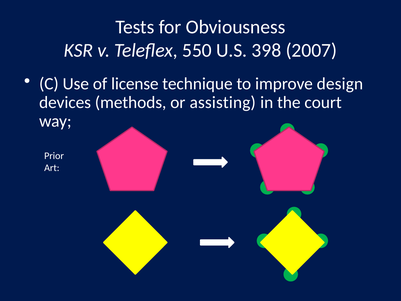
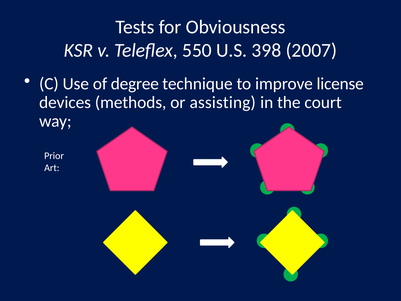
license: license -> degree (135, 84)
design: design -> license (340, 84)
